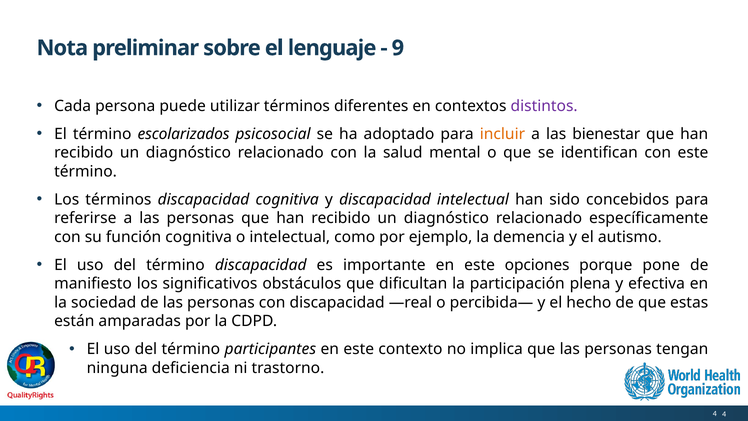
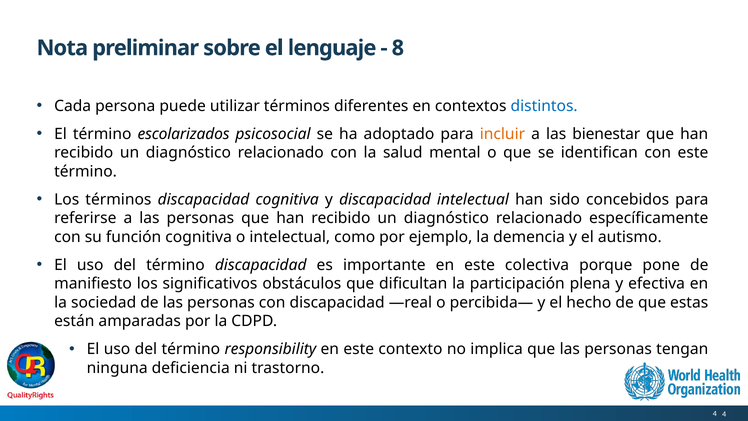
9: 9 -> 8 (398, 48)
distintos colour: purple -> blue (544, 106)
opciones: opciones -> colectiva (537, 265)
participantes: participantes -> responsibility (270, 349)
